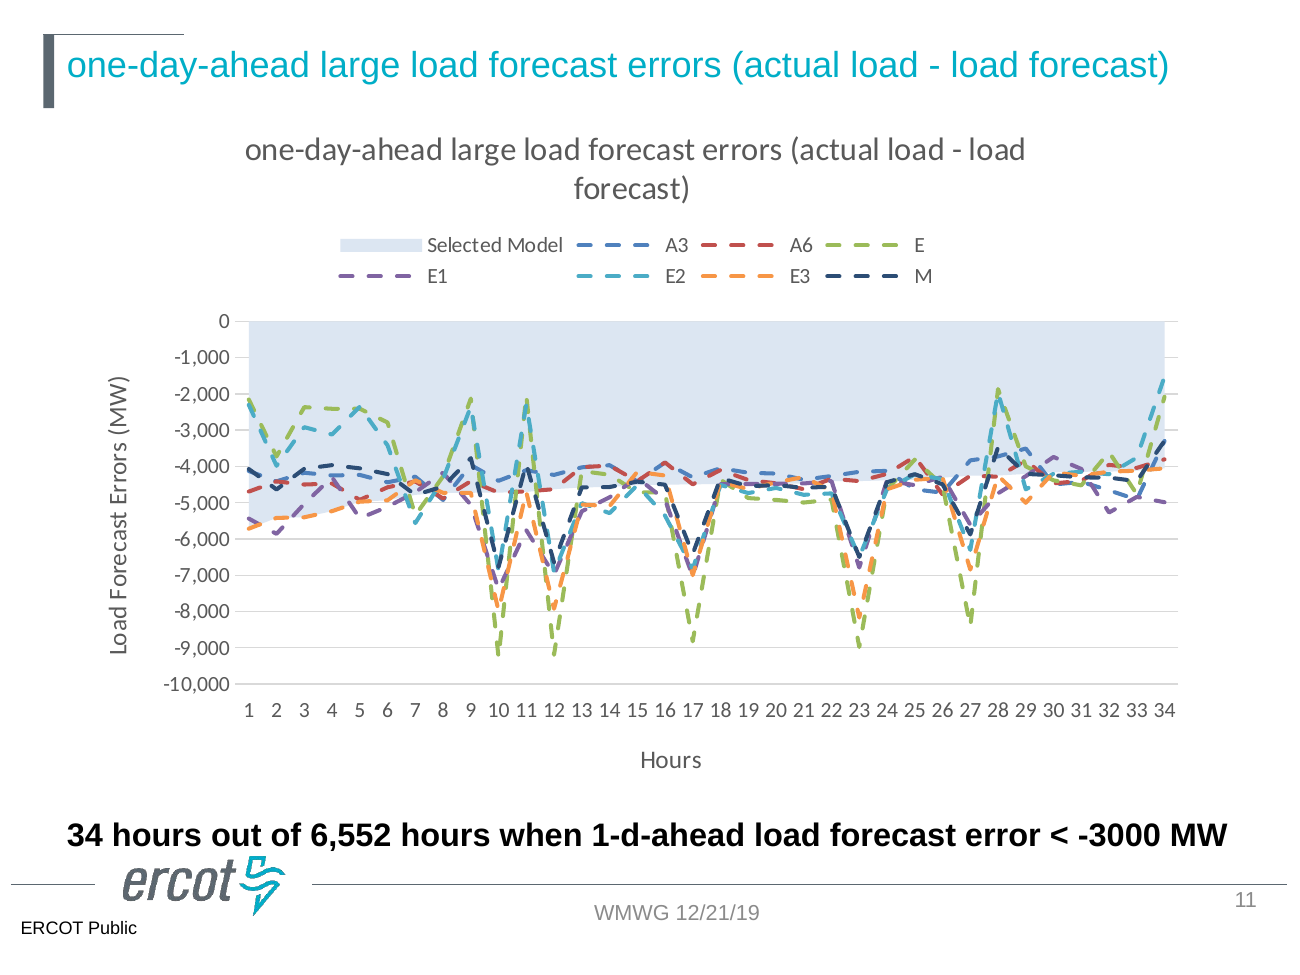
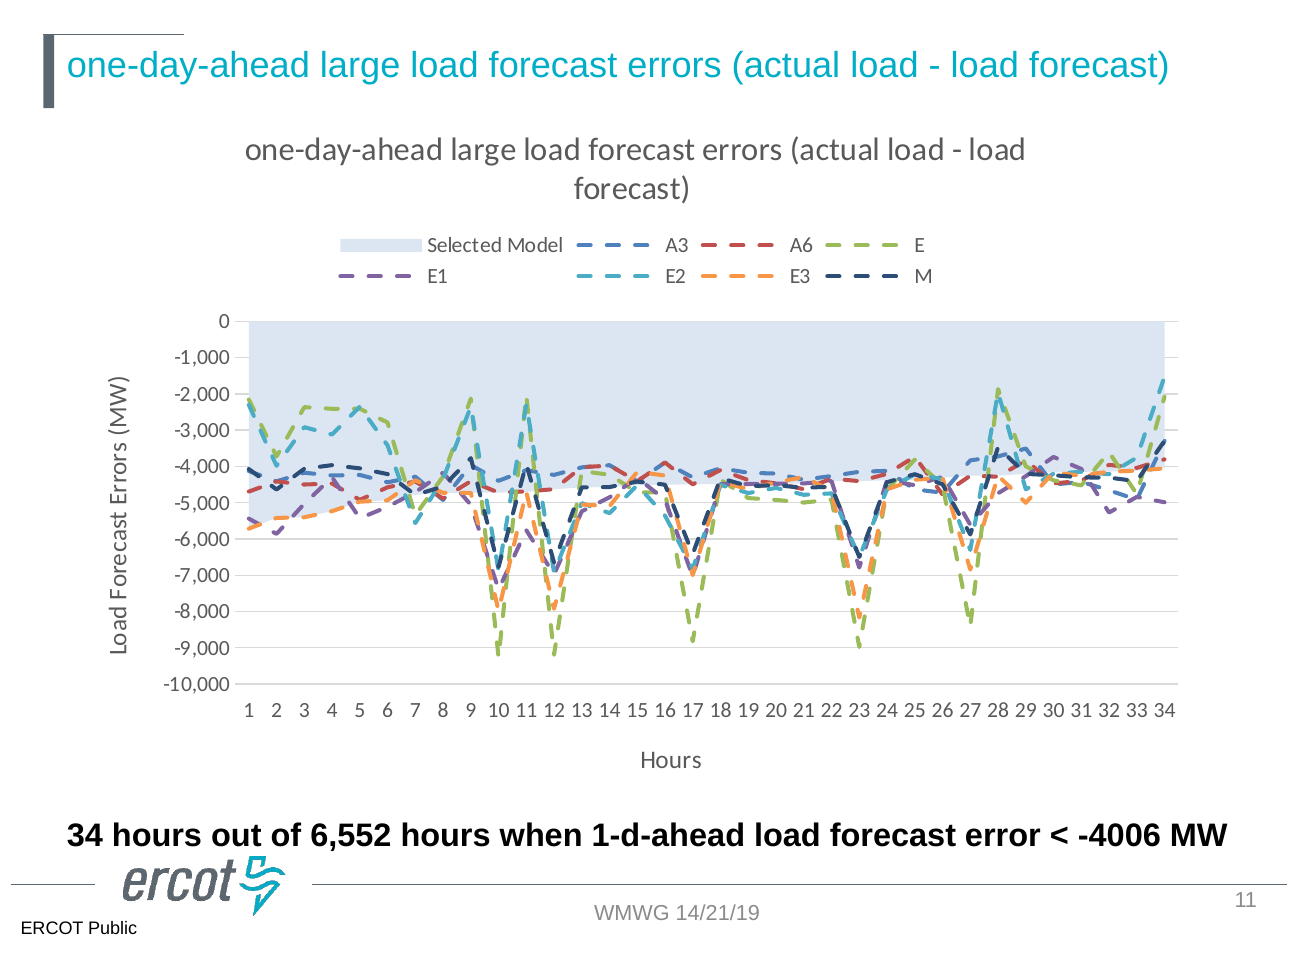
-3000: -3000 -> -4006 (1119, 836)
12/21/19: 12/21/19 -> 14/21/19 (718, 913)
